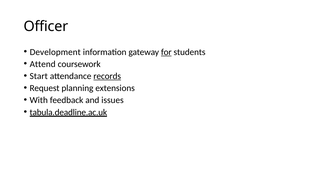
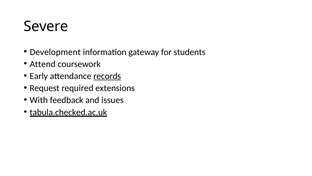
Officer: Officer -> Severe (46, 26)
for underline: present -> none (166, 52)
Start: Start -> Early (39, 76)
planning: planning -> required (77, 88)
tabula.deadline.ac.uk: tabula.deadline.ac.uk -> tabula.checked.ac.uk (68, 112)
